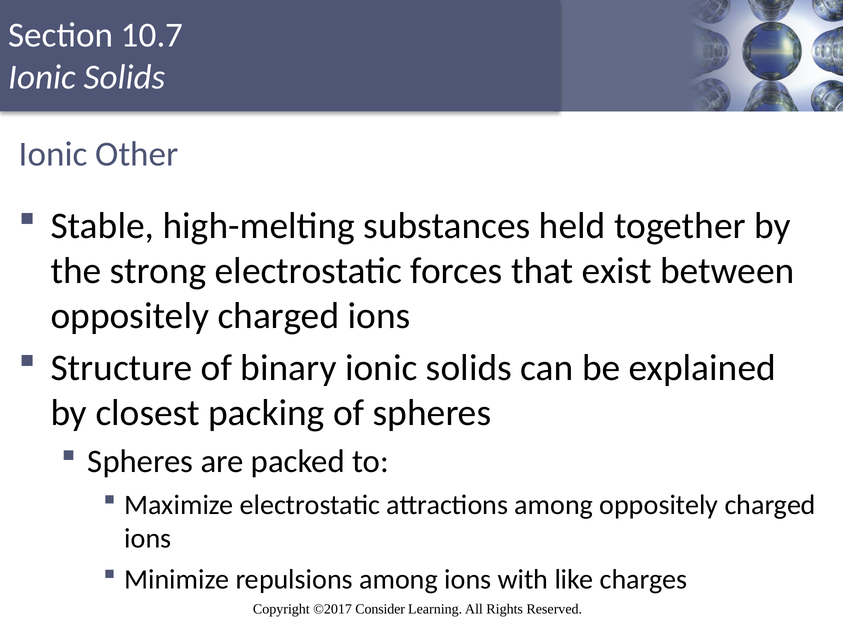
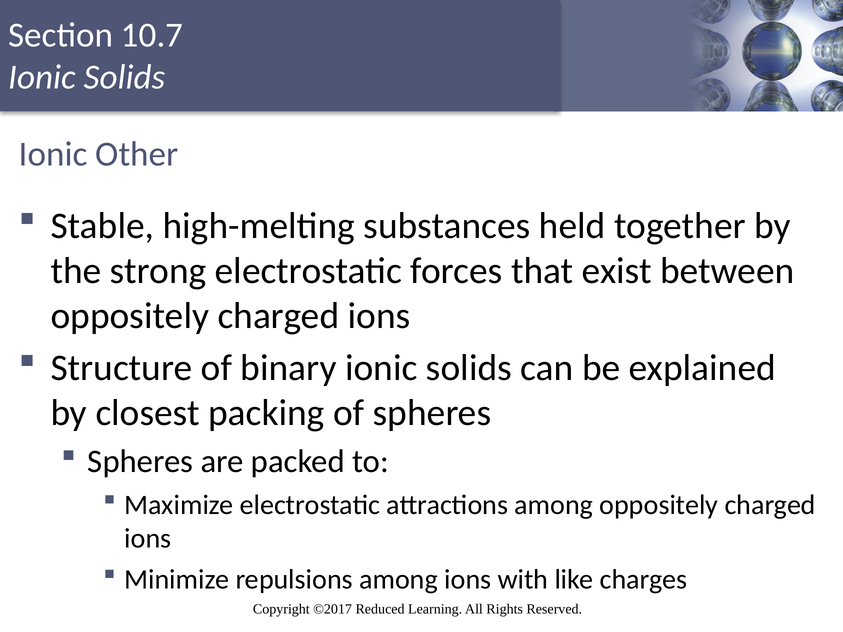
Consider: Consider -> Reduced (380, 609)
